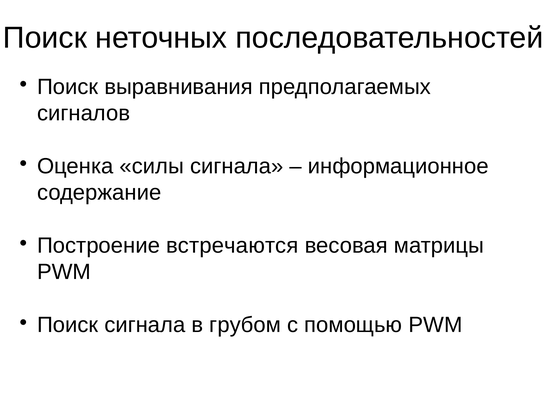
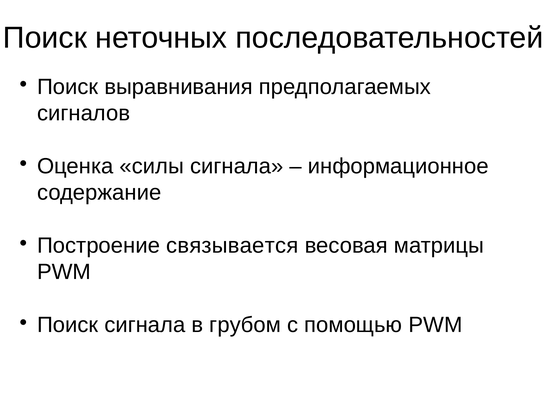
встречаются: встречаются -> связывается (232, 246)
